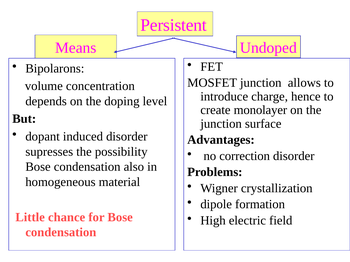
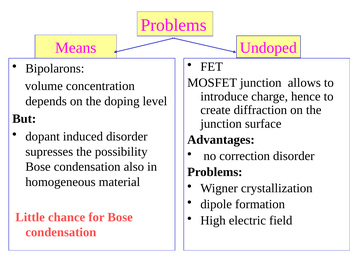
Persistent: Persistent -> Problems (174, 25)
monolayer: monolayer -> diffraction (260, 110)
